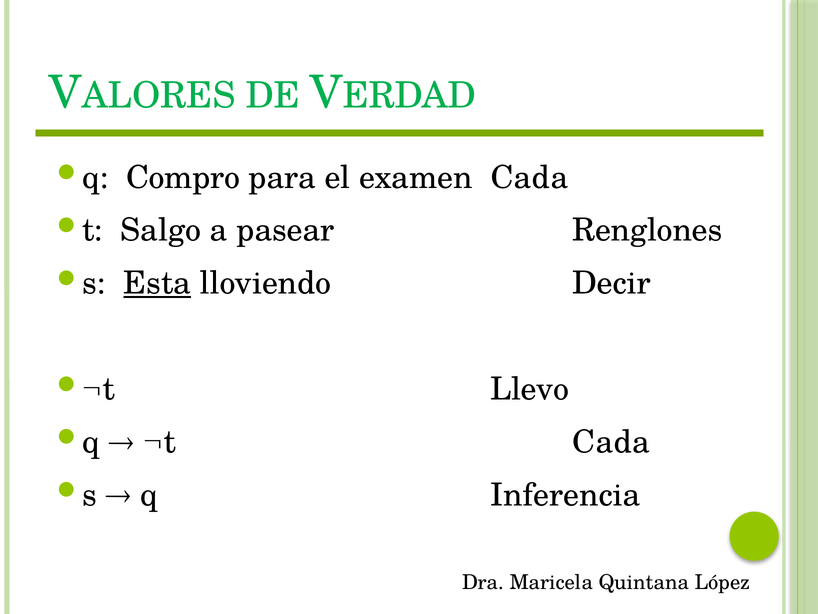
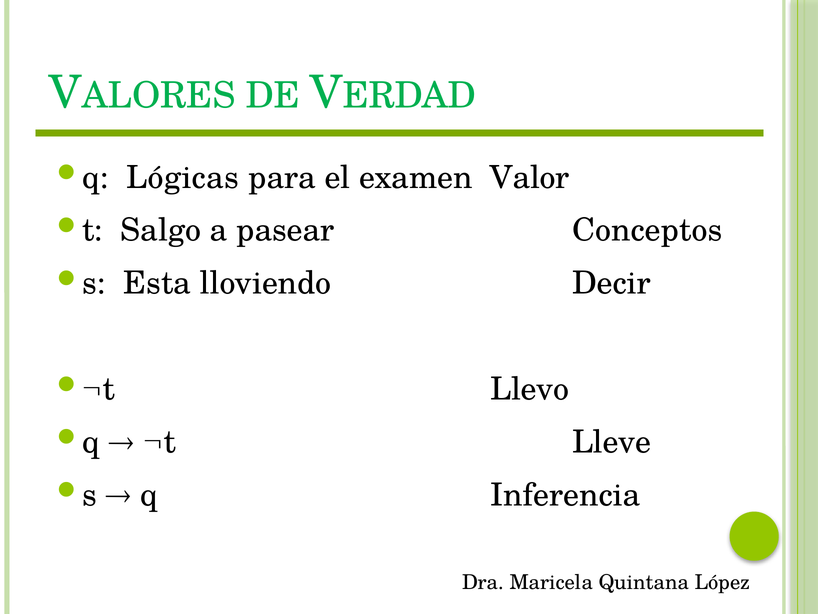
Compro: Compro -> Lógicas (183, 177)
examen Cada: Cada -> Valor (530, 177)
Renglones: Renglones -> Conceptos (647, 230)
Esta underline: present -> none (157, 283)
t Cada: Cada -> Lleve (612, 442)
